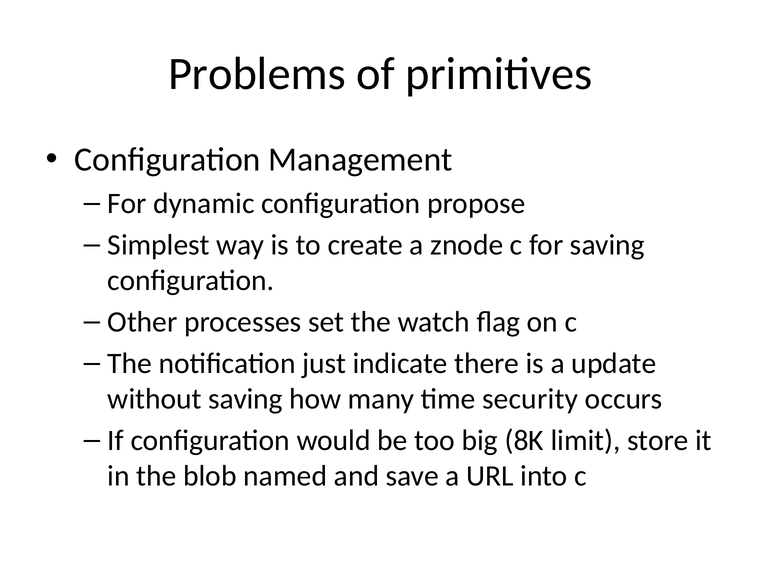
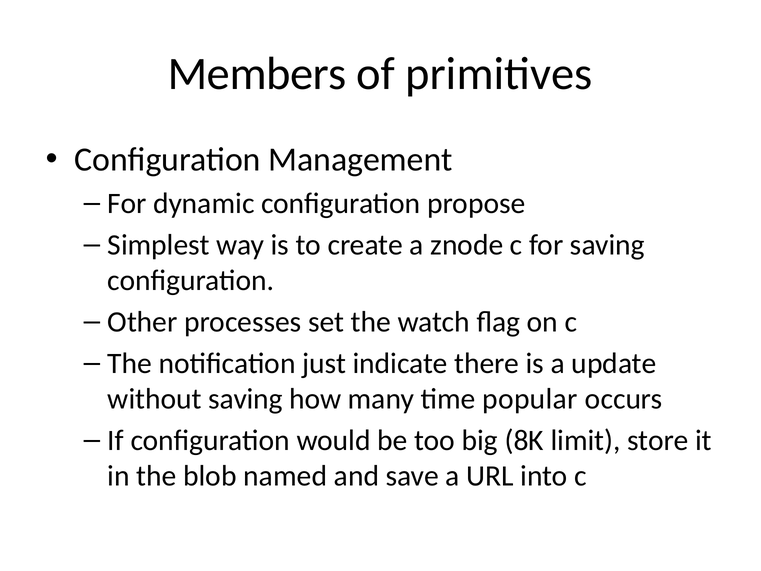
Problems: Problems -> Members (257, 74)
security: security -> popular (530, 399)
